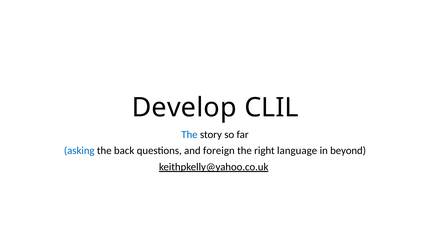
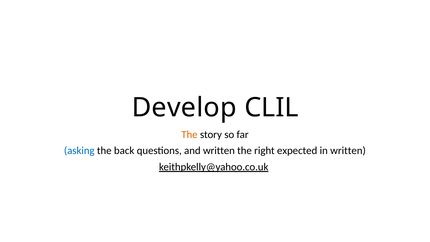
The colour: blue -> orange (189, 134)
and foreign: foreign -> written (219, 150)
language: language -> expected (297, 150)
in beyond: beyond -> written (348, 150)
